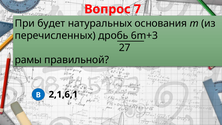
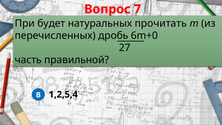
основания: основания -> прочитать (161, 23)
6m+3: 6m+3 -> 6m+0 (144, 35)
рамы: рамы -> часть (28, 60)
2,1,6,1: 2,1,6,1 -> 1,2,5,4 (63, 94)
